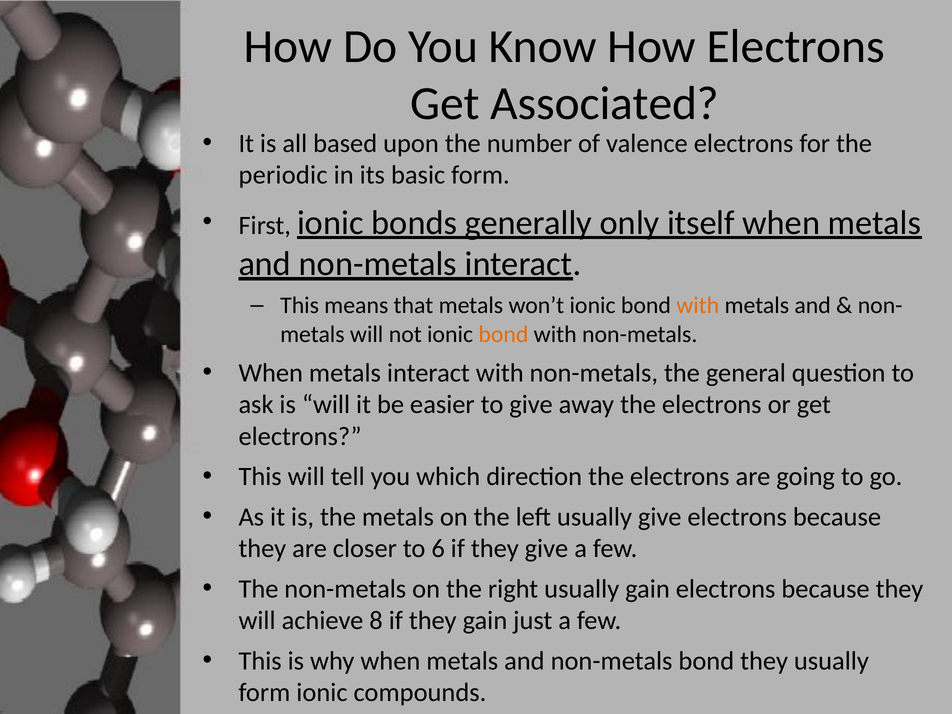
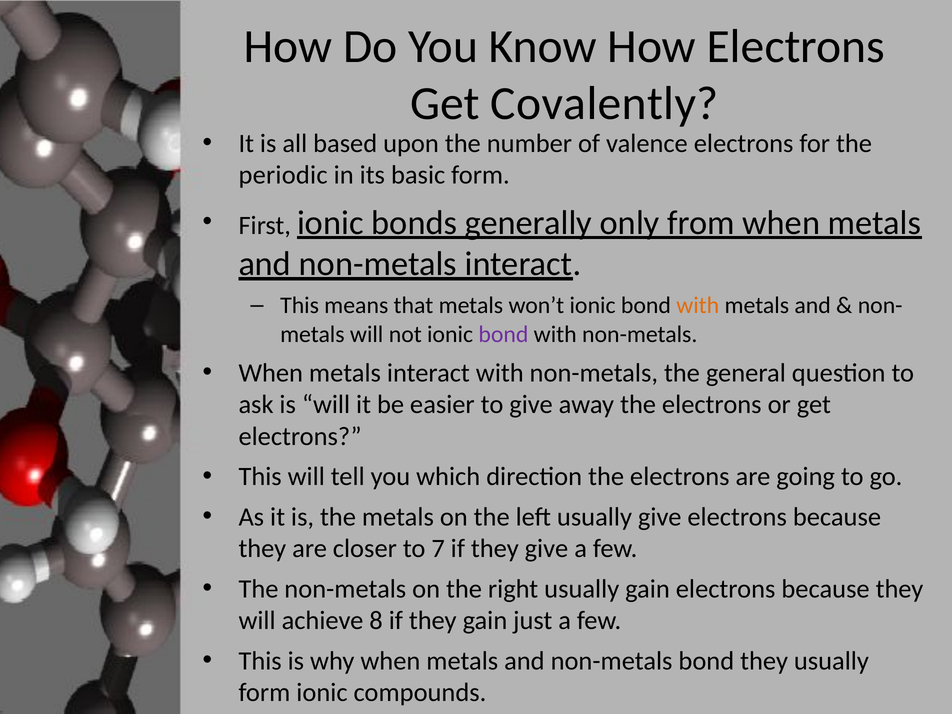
Associated: Associated -> Covalently (604, 104)
itself: itself -> from (701, 223)
bond colour: orange -> purple (503, 334)
6: 6 -> 7 (438, 549)
